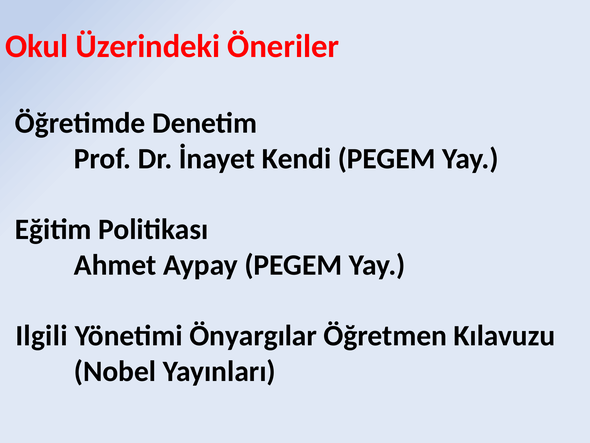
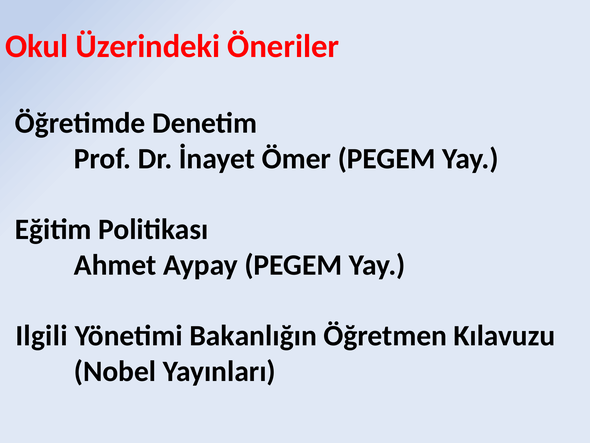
Kendi: Kendi -> Ömer (296, 158)
Önyargılar: Önyargılar -> Bakanlığın (253, 335)
